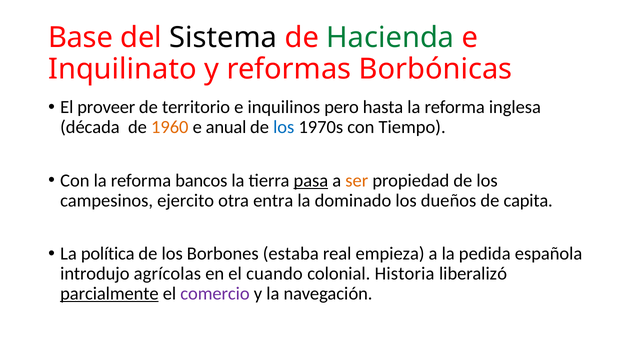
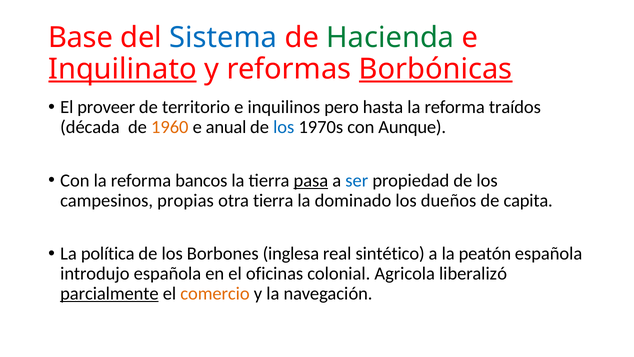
Sistema colour: black -> blue (223, 38)
Inquilinato underline: none -> present (122, 69)
Borbónicas underline: none -> present (436, 69)
inglesa: inglesa -> traídos (515, 107)
Tiempo: Tiempo -> Aunque (412, 127)
ser colour: orange -> blue (357, 180)
ejercito: ejercito -> propias (186, 200)
otra entra: entra -> tierra (273, 200)
estaba: estaba -> inglesa (291, 253)
empieza: empieza -> sintético (390, 253)
pedida: pedida -> peatón (485, 253)
introdujo agrícolas: agrícolas -> española (167, 273)
cuando: cuando -> oficinas (275, 273)
Historia: Historia -> Agricola (405, 273)
comercio colour: purple -> orange (215, 293)
